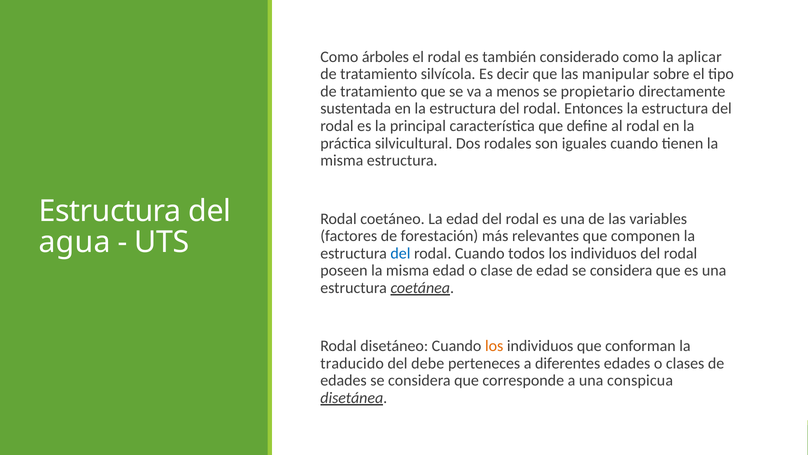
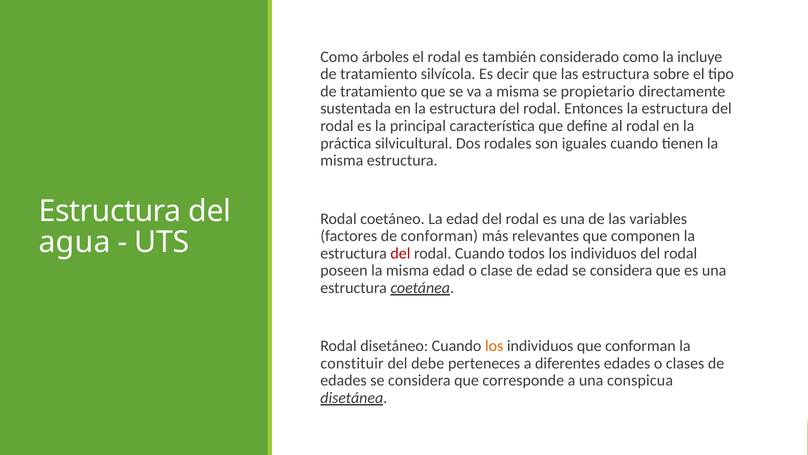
aplicar: aplicar -> incluye (700, 57)
las manipular: manipular -> estructura (616, 74)
a menos: menos -> misma (518, 91)
de forestación: forestación -> conforman (439, 236)
del colour: blue -> red (400, 253)
traducido: traducido -> constituir (352, 363)
